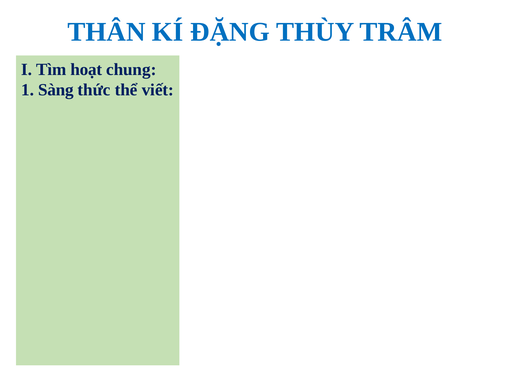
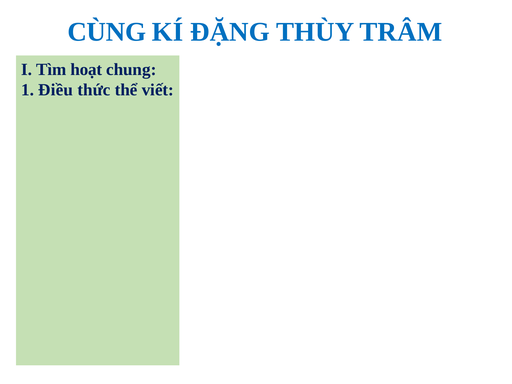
THÂN: THÂN -> CÙNG (107, 32)
Sàng: Sàng -> Điều (56, 90)
